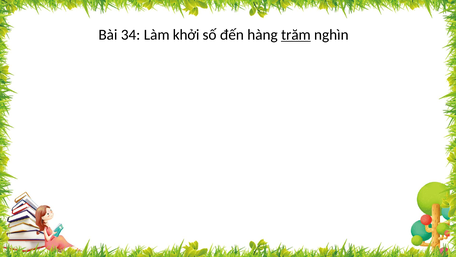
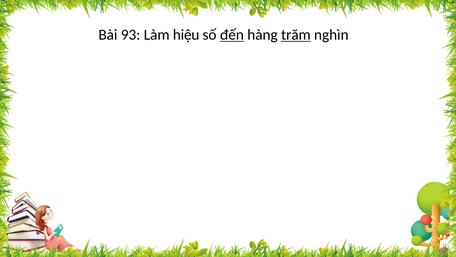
34: 34 -> 93 (131, 35)
khởi: khởi -> hiệu (186, 35)
đến underline: none -> present (232, 35)
